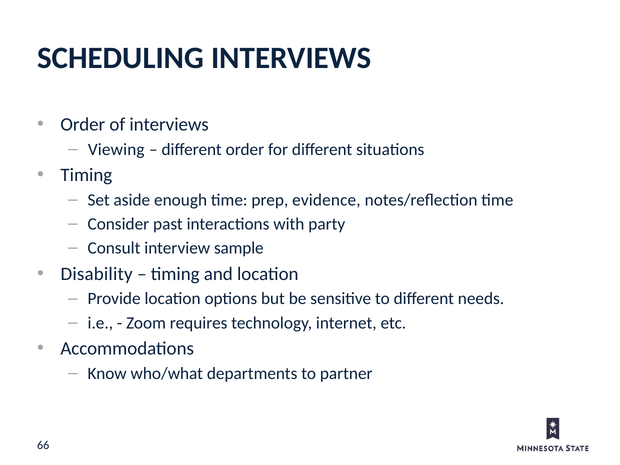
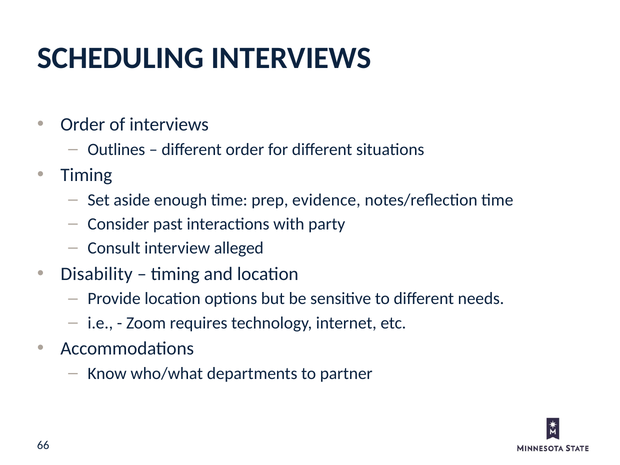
Viewing: Viewing -> Outlines (116, 149)
sample: sample -> alleged (239, 248)
